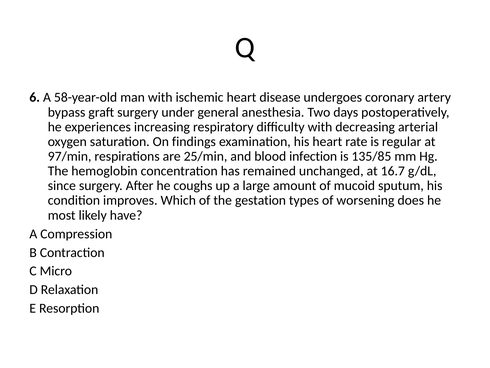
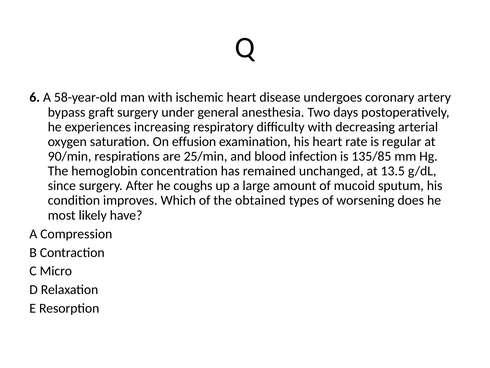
findings: findings -> effusion (194, 141)
97/min: 97/min -> 90/min (70, 156)
16.7: 16.7 -> 13.5 (393, 171)
gestation: gestation -> obtained (260, 200)
